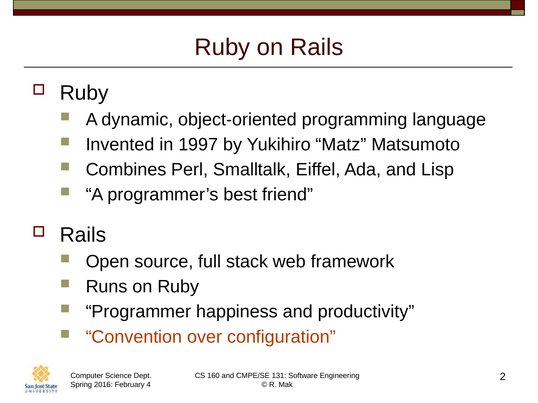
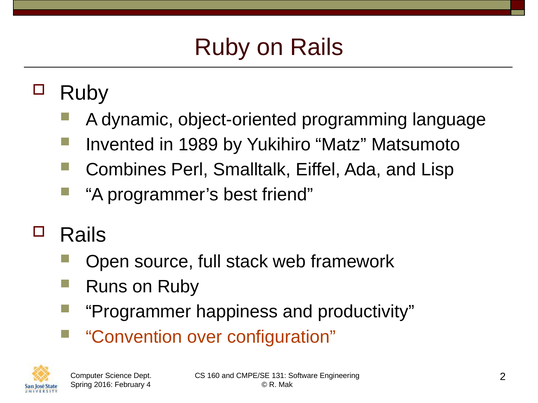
1997: 1997 -> 1989 (198, 145)
